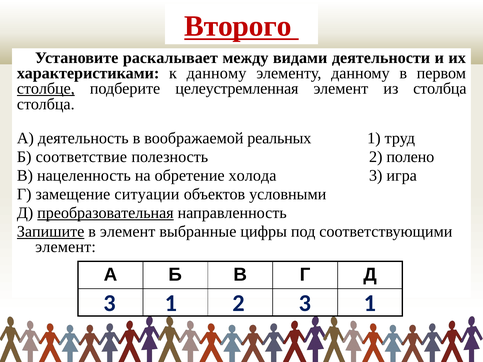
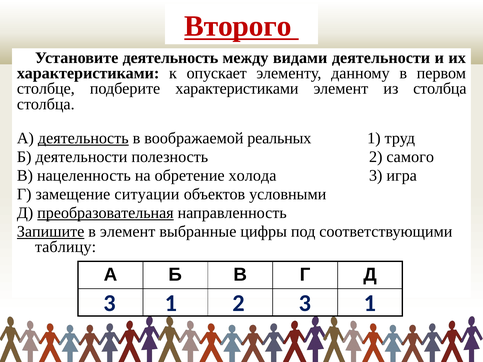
Установите раскалывает: раскалывает -> деятельность (170, 58)
к данному: данному -> опускает (217, 73)
столбце underline: present -> none (46, 89)
подберите целеустремленная: целеустремленная -> характеристиками (237, 89)
деятельность underline: none -> present (83, 138)
Б соответствие: соответствие -> деятельности (81, 157)
полено: полено -> самого (410, 157)
элемент: элемент -> таблицу (66, 247)
